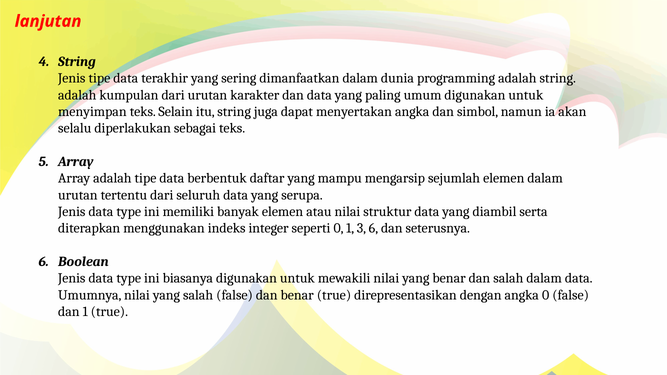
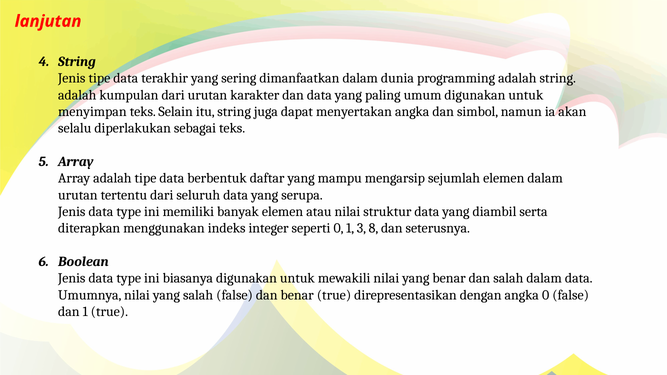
3 6: 6 -> 8 (374, 228)
